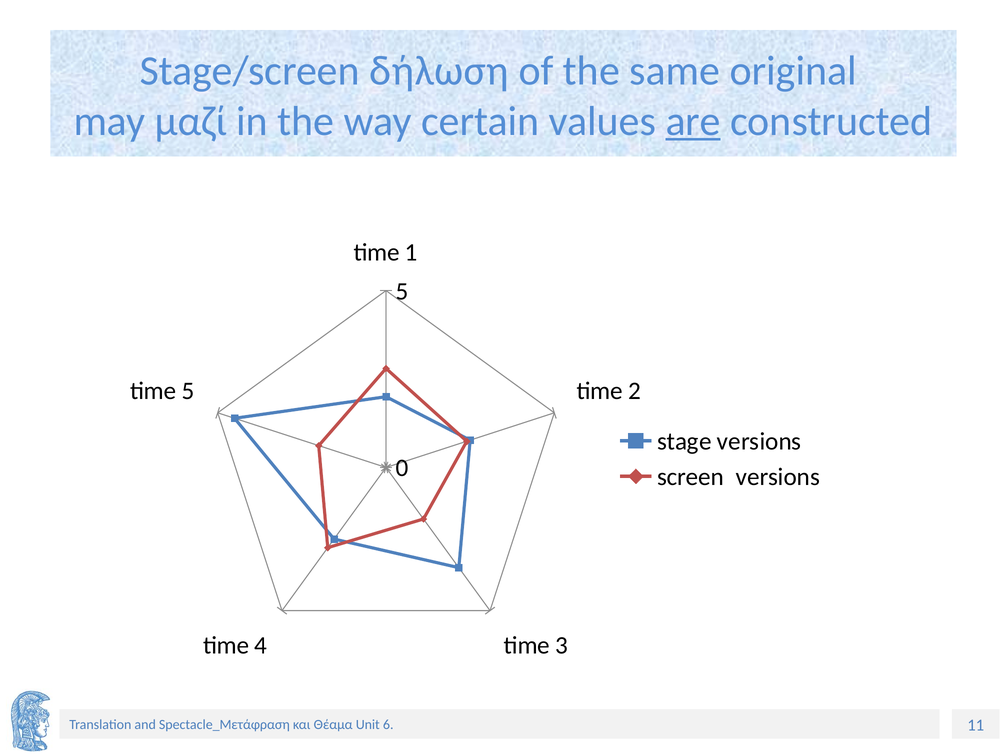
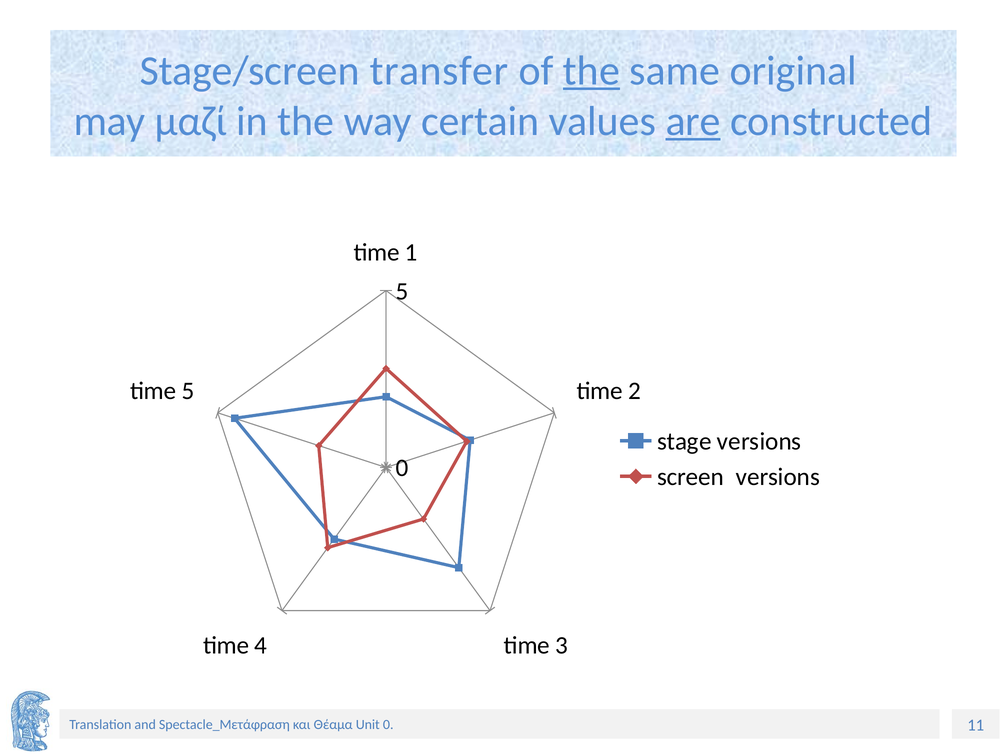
δήλωση: δήλωση -> transfer (439, 71)
the underline: none -> present (591, 71)
6: 6 -> 0 (388, 725)
